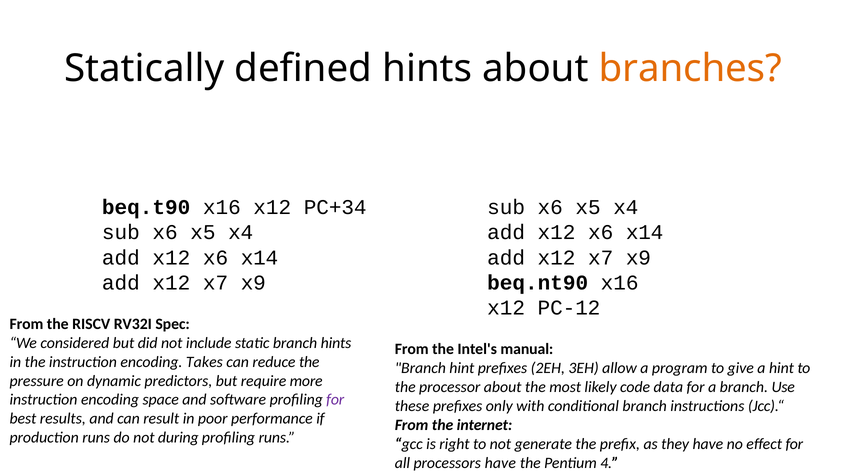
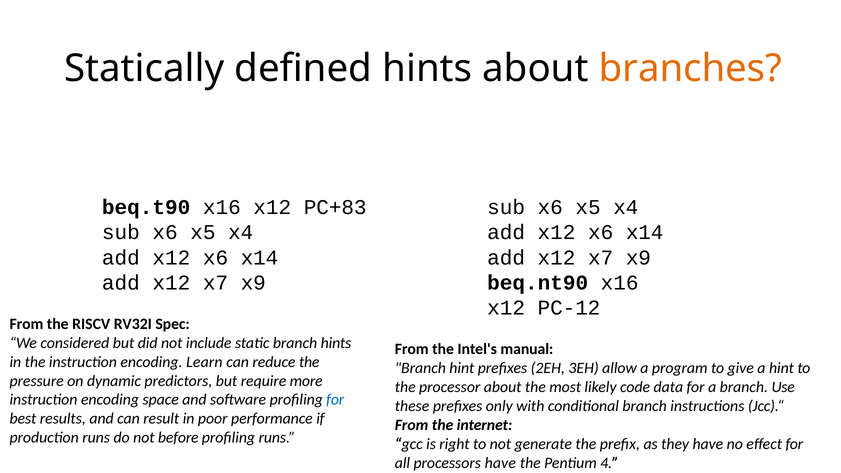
PC+34: PC+34 -> PC+83 (335, 207)
Takes: Takes -> Learn (204, 362)
for colour: purple -> blue (335, 400)
during: during -> before (178, 438)
